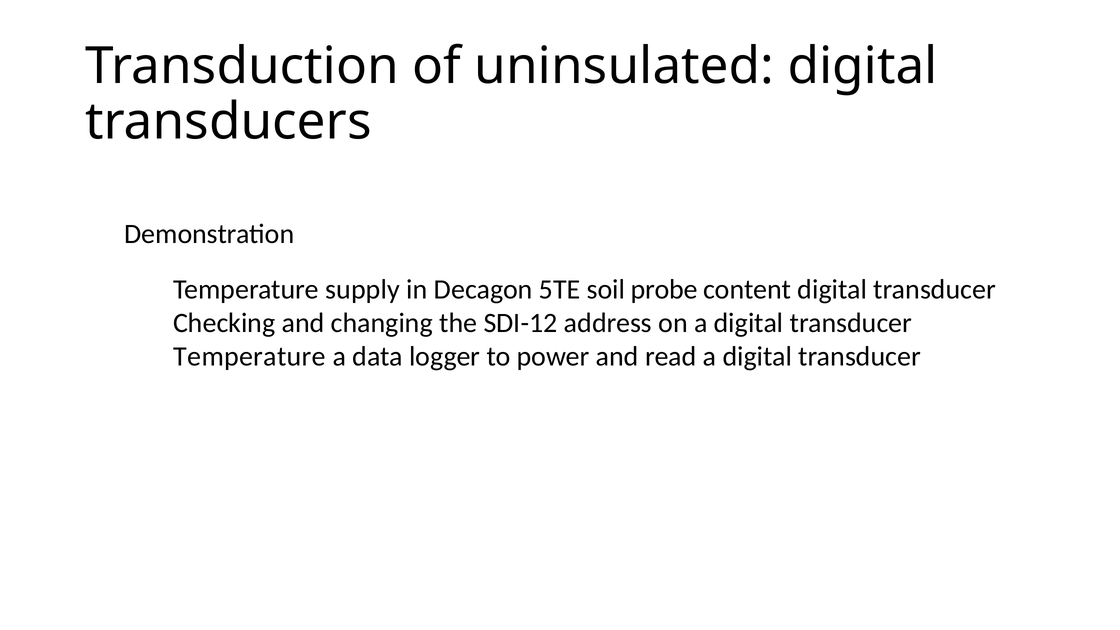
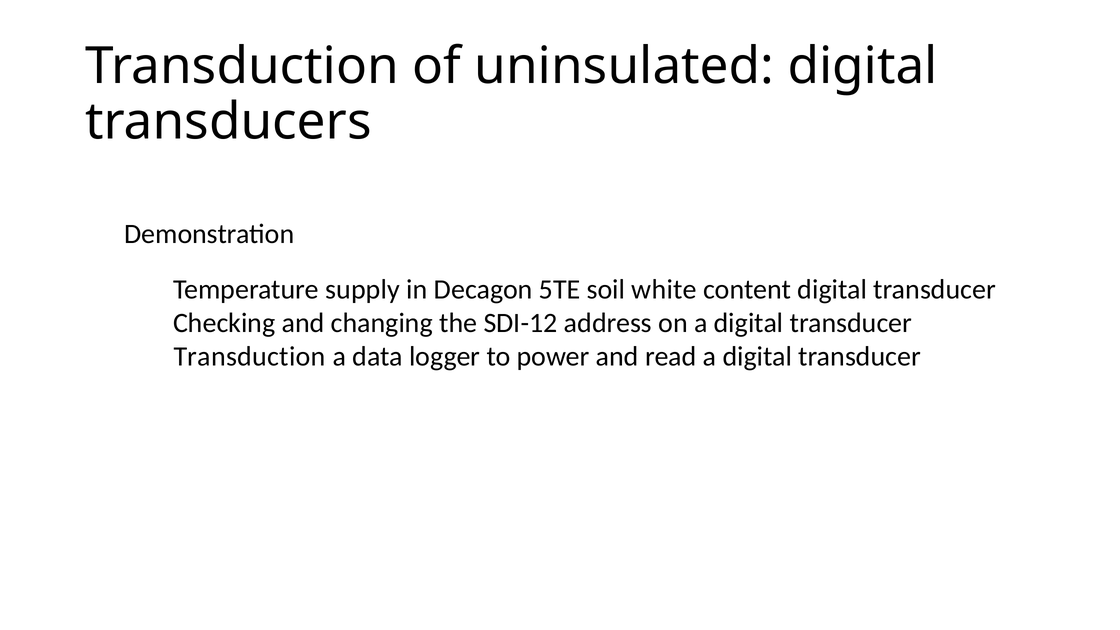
probe: probe -> white (664, 289)
Temperature: Temperature -> Transduction (250, 357)
